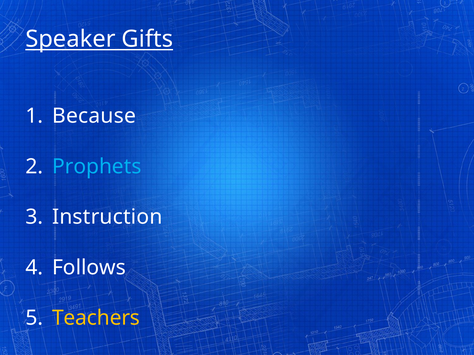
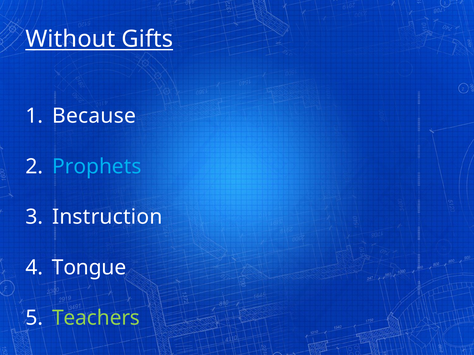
Speaker: Speaker -> Without (70, 39)
Follows: Follows -> Tongue (89, 268)
Teachers colour: yellow -> light green (96, 318)
